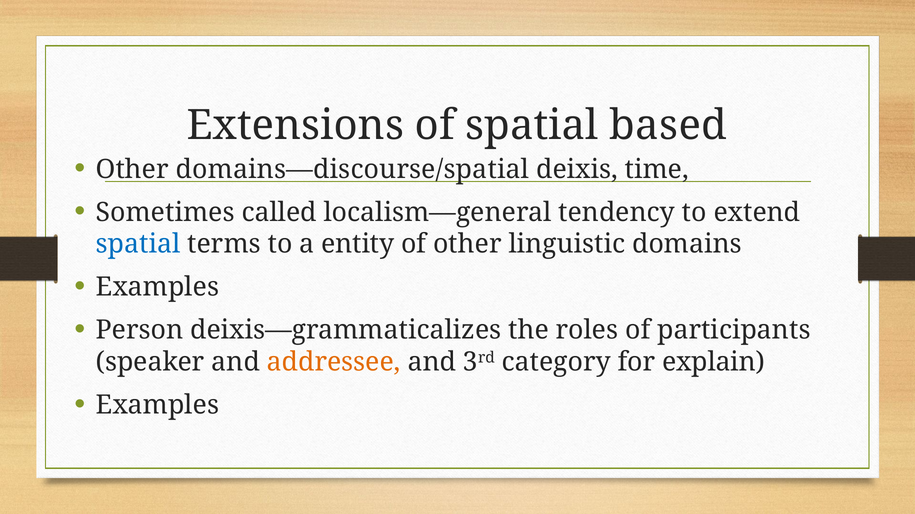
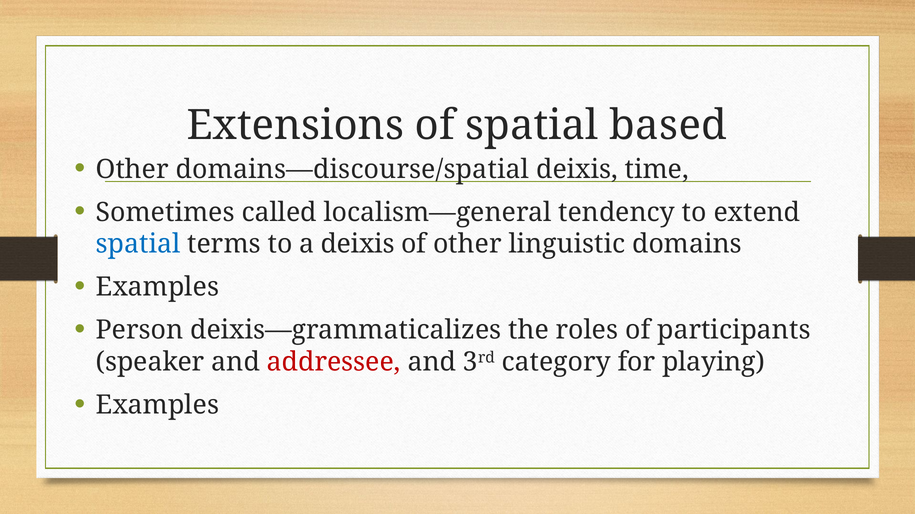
a entity: entity -> deixis (358, 244)
addressee colour: orange -> red (334, 362)
explain: explain -> playing (714, 362)
